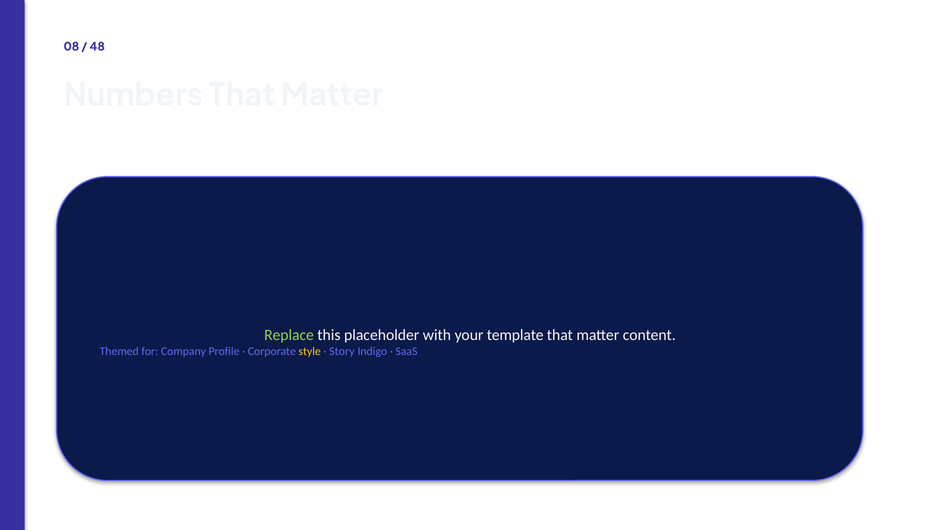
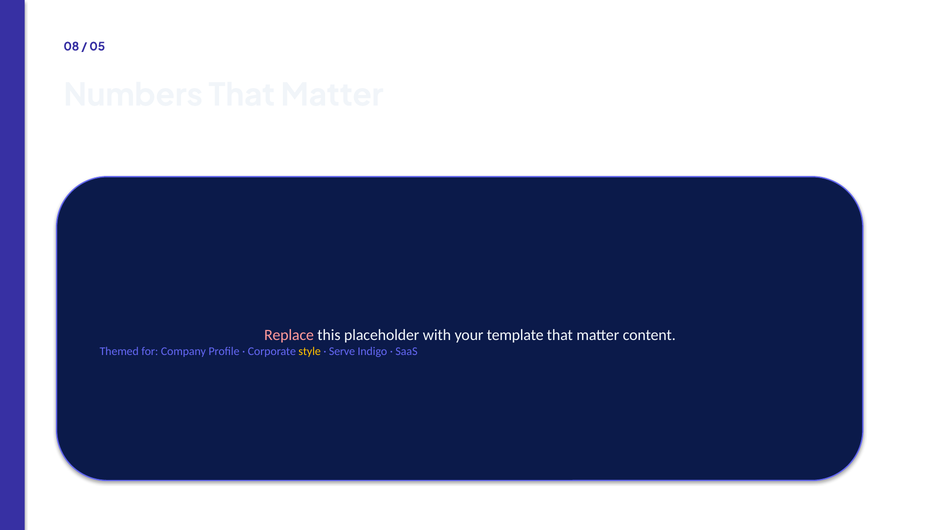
48: 48 -> 05 (97, 47)
Replace colour: light green -> pink (289, 335)
Story: Story -> Serve (342, 351)
